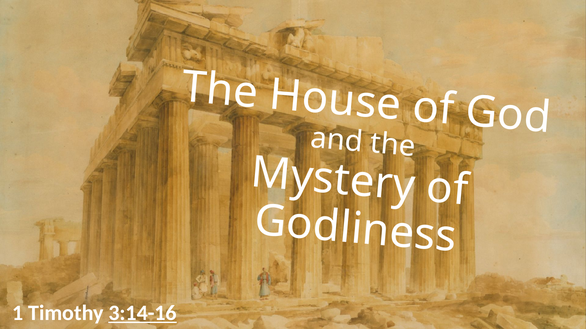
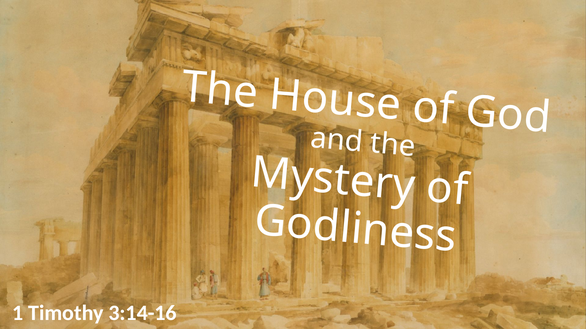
3:14-16 underline: present -> none (143, 314)
